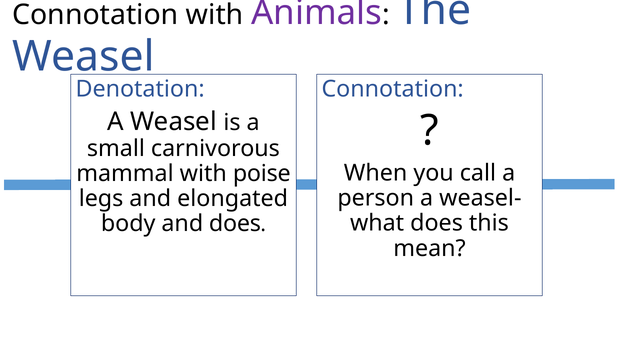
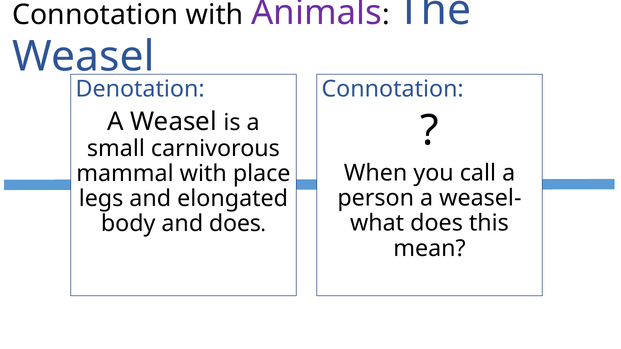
poise: poise -> place (262, 174)
